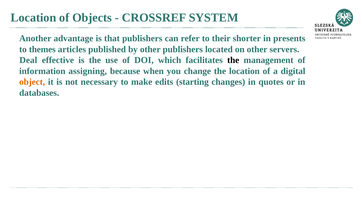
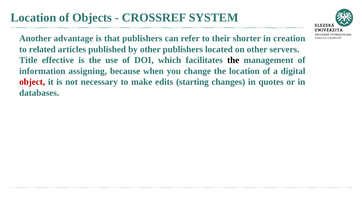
presents: presents -> creation (289, 38)
themes: themes -> related (42, 49)
Deal: Deal -> Title (28, 60)
object colour: orange -> red (32, 82)
